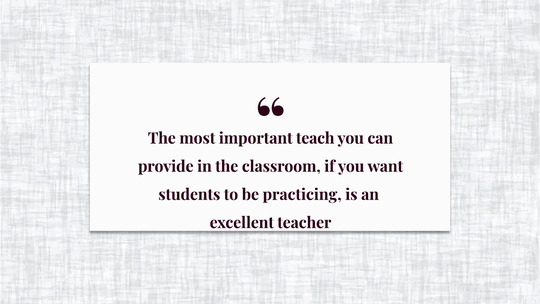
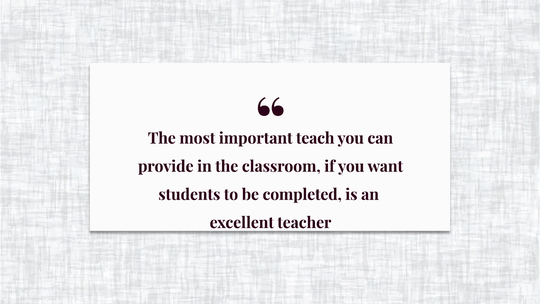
practicing: practicing -> completed (302, 195)
